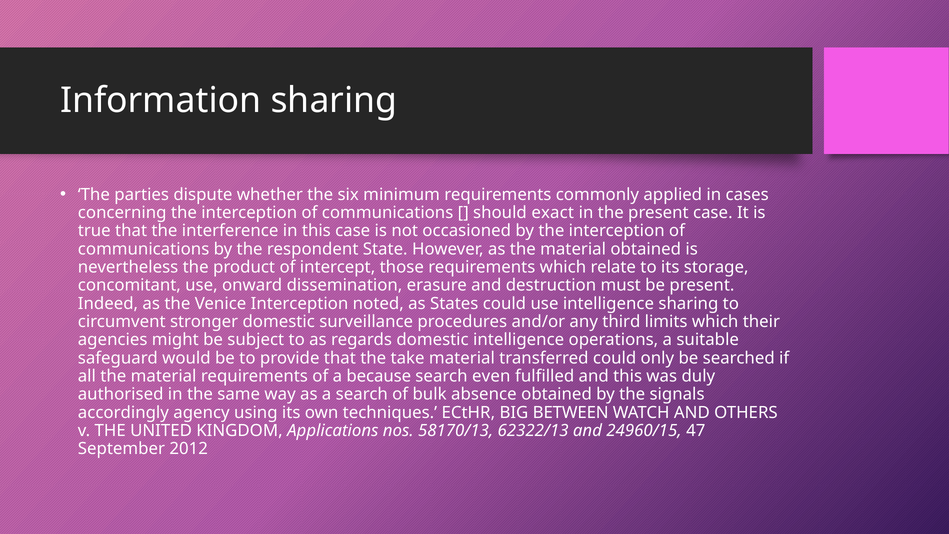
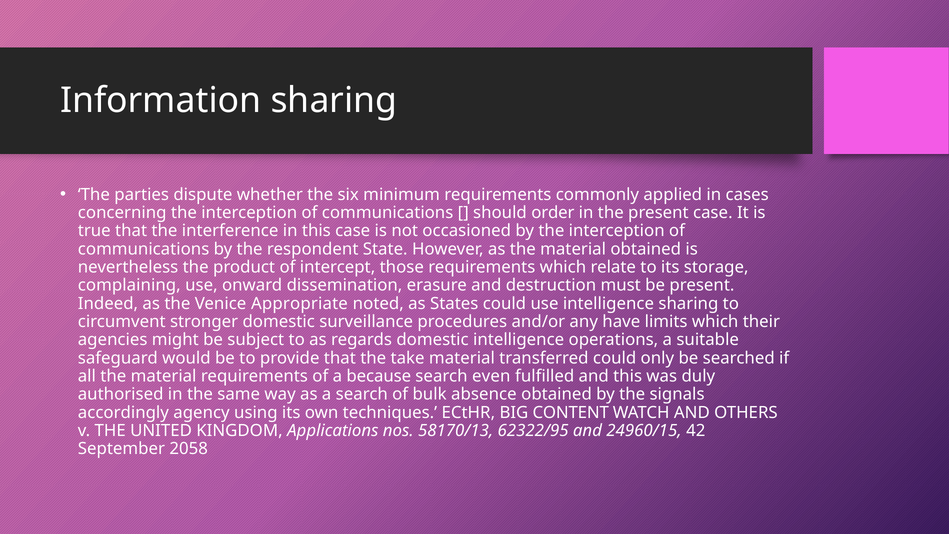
exact: exact -> order (553, 213)
concomitant: concomitant -> complaining (129, 285)
Venice Interception: Interception -> Appropriate (299, 303)
third: third -> have (621, 322)
BETWEEN: BETWEEN -> CONTENT (571, 412)
62322/13: 62322/13 -> 62322/95 (533, 430)
47: 47 -> 42 (696, 430)
2012: 2012 -> 2058 (189, 449)
